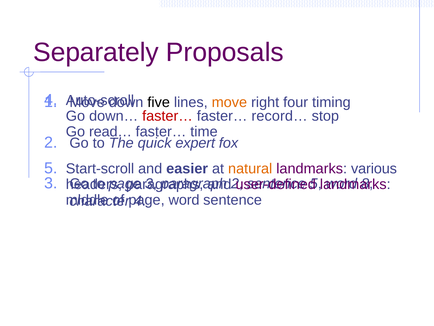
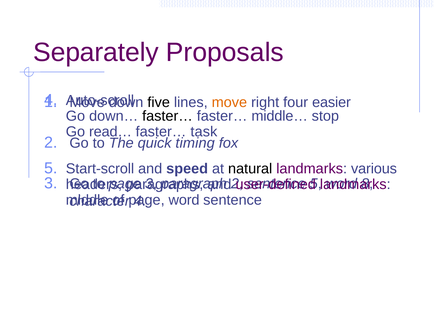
timing: timing -> easier (331, 102)
faster… colour: red -> black (167, 116)
record…: record… -> middle… (280, 116)
time: time -> task (204, 132)
expert: expert -> timing (195, 143)
easier: easier -> speed (187, 169)
natural colour: orange -> black (250, 169)
